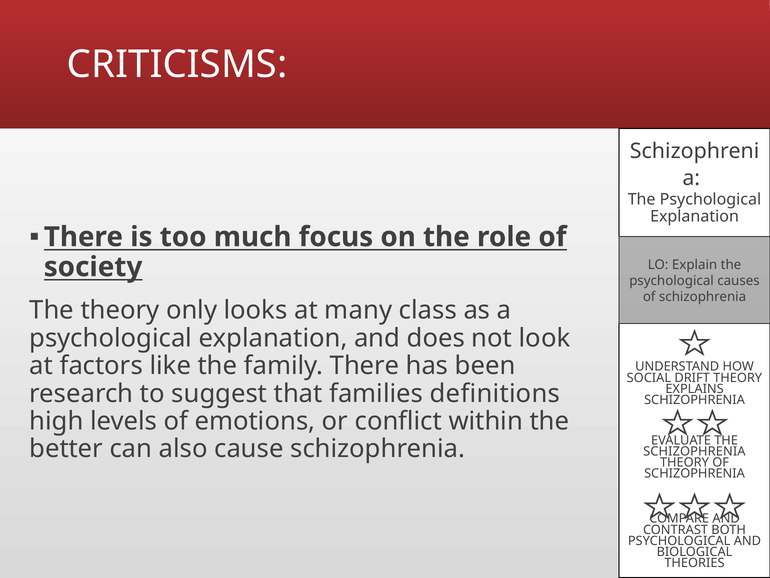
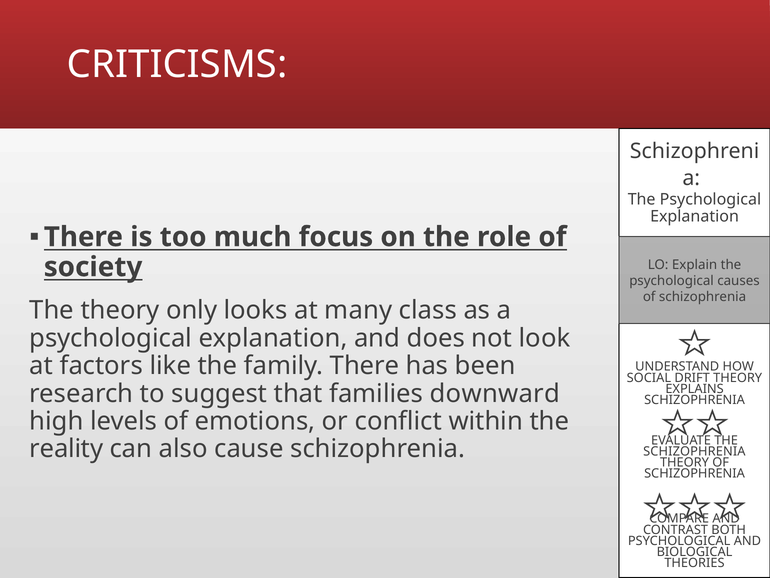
definitions: definitions -> downward (495, 393)
better: better -> reality (66, 449)
